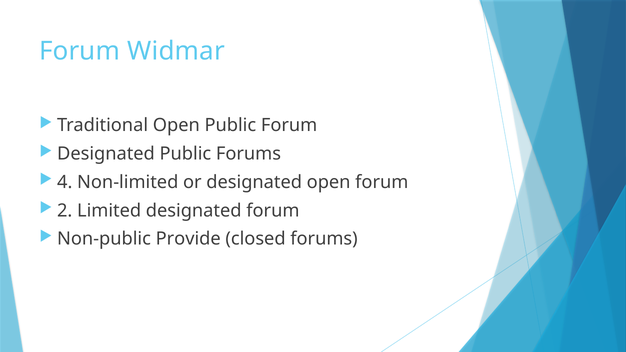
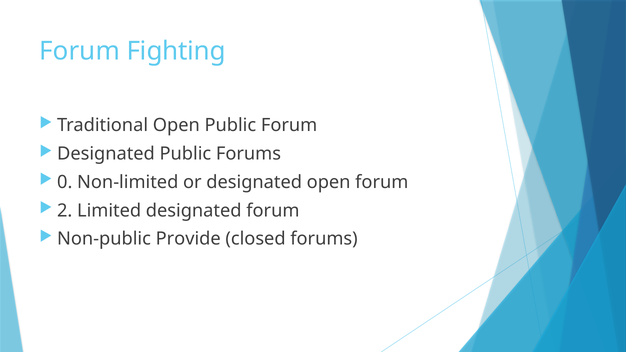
Widmar: Widmar -> Fighting (176, 51)
4: 4 -> 0 (65, 182)
